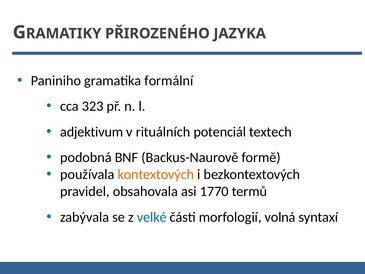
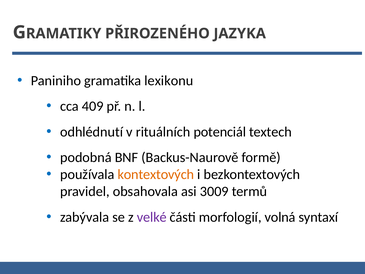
formální: formální -> lexikonu (169, 81)
323: 323 -> 409 (93, 106)
adjektivum: adjektivum -> odhlédnutí (92, 132)
1770: 1770 -> 3009 (214, 191)
velké colour: blue -> purple (152, 217)
